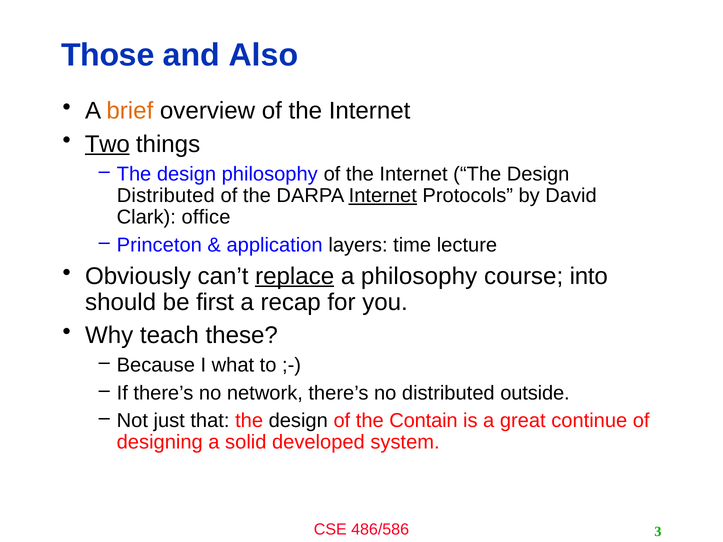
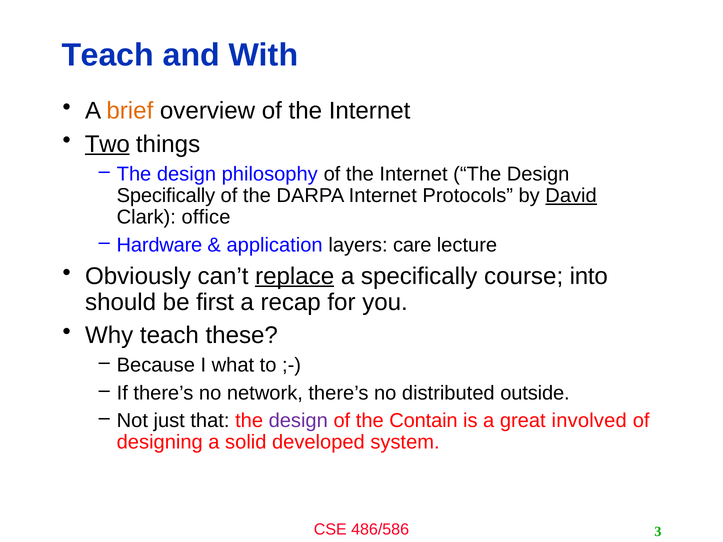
Those: Those -> Teach (108, 55)
Also: Also -> With (263, 55)
Distributed: Distributed -> Specifically (166, 196)
Internet underline: present -> none (383, 196)
David underline: none -> present (571, 196)
Princeton: Princeton -> Hardware (159, 245)
time: time -> care (412, 245)
a philosophy: philosophy -> specifically (419, 276)
design colour: black -> purple (298, 421)
continue: continue -> involved (589, 421)
